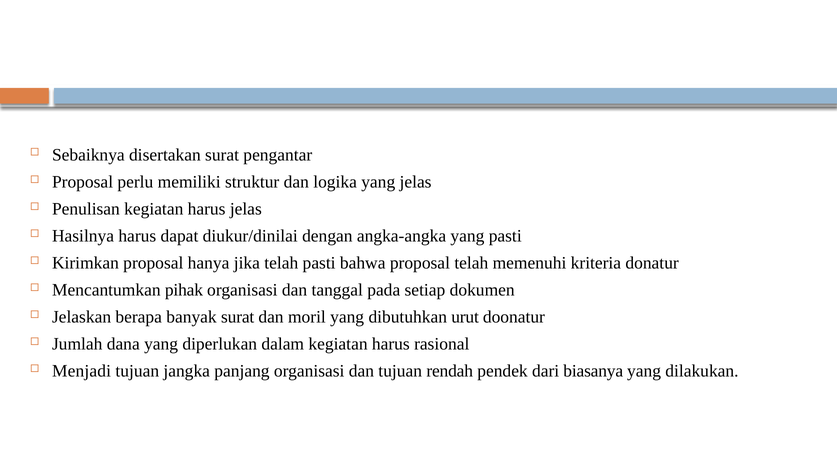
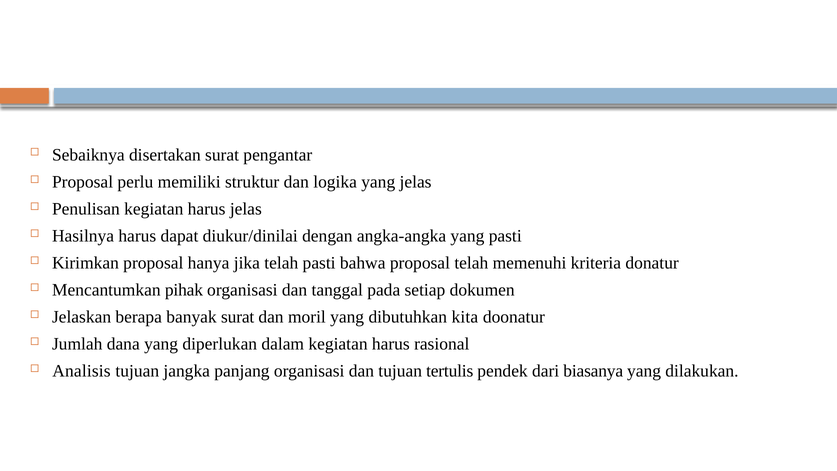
urut: urut -> kita (465, 317)
Menjadi: Menjadi -> Analisis (81, 371)
rendah: rendah -> tertulis (450, 371)
